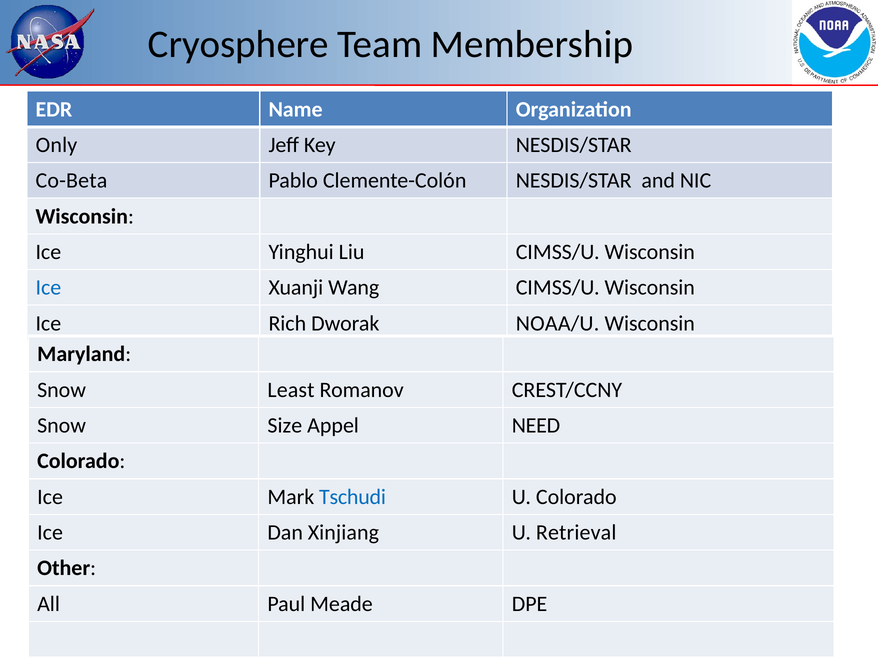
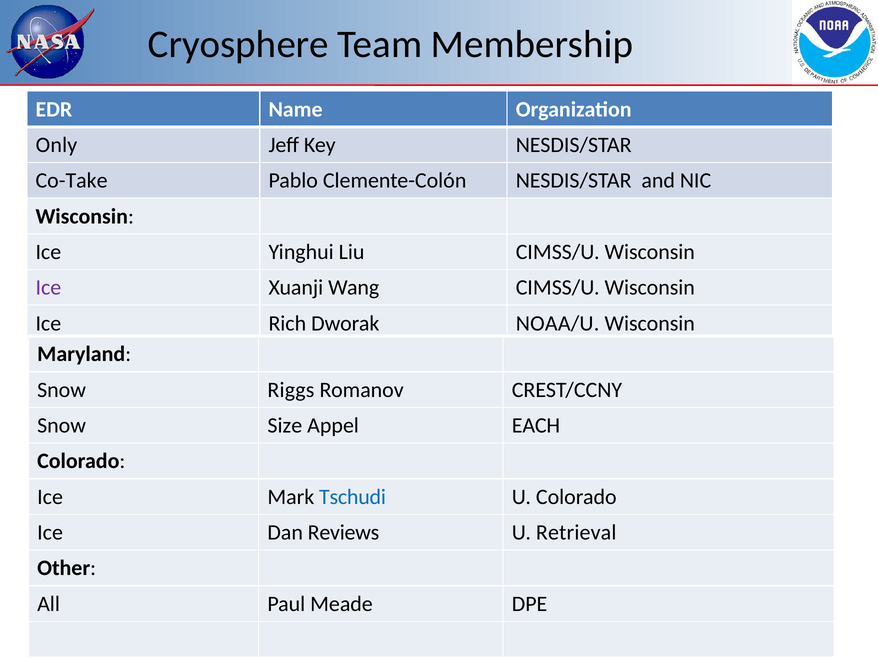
Co-Beta: Co-Beta -> Co-Take (72, 180)
Ice colour: blue -> purple (48, 287)
Least: Least -> Riggs (291, 390)
NEED: NEED -> EACH (536, 425)
Xinjiang: Xinjiang -> Reviews (344, 532)
